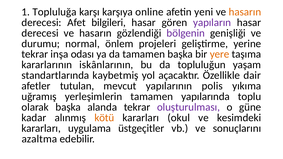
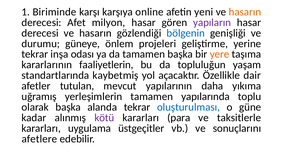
Topluluğa: Topluluğa -> Biriminde (55, 12)
bilgileri: bilgileri -> milyon (109, 22)
bölgenin colour: purple -> blue (186, 33)
normal: normal -> güneye (83, 44)
iskânlarının: iskânlarının -> faaliyetlerin (106, 65)
polis: polis -> daha (212, 86)
oluşturulması colour: purple -> blue (188, 107)
kötü colour: orange -> purple (104, 118)
okul: okul -> para (179, 118)
kesimdeki: kesimdeki -> taksitlerle (239, 118)
azaltma: azaltma -> afetlere (39, 139)
